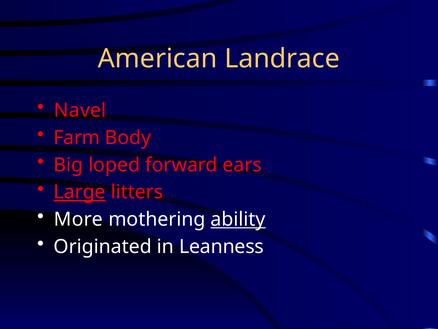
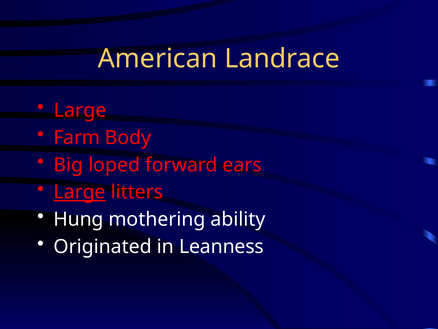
Navel: Navel -> Large (80, 110)
More: More -> Hung (79, 219)
ability underline: present -> none (238, 219)
